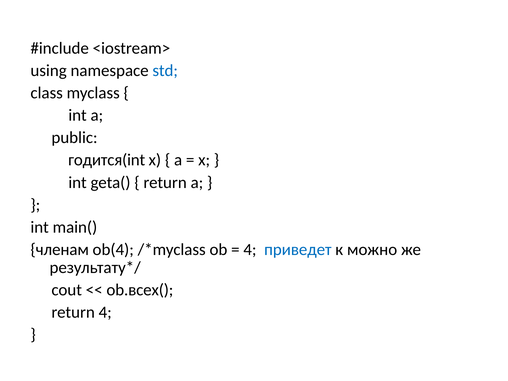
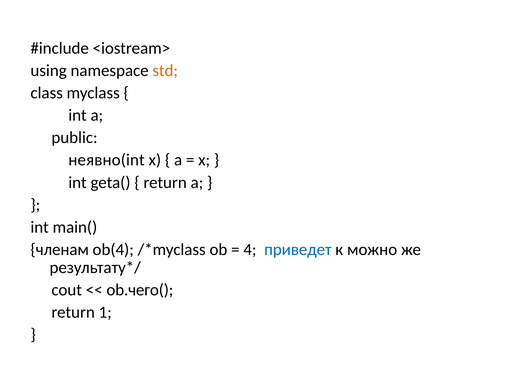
std colour: blue -> orange (165, 71)
годится(int: годится(int -> неявно(int (107, 160)
ob.всех(: ob.всех( -> ob.чего( (140, 290)
return 4: 4 -> 1 (105, 312)
